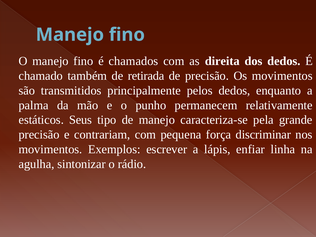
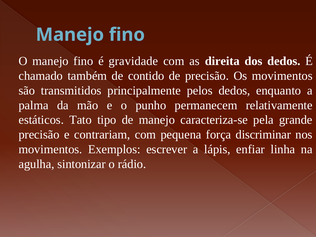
chamados: chamados -> gravidade (133, 61)
retirada: retirada -> contido (146, 76)
Seus: Seus -> Tato (81, 120)
